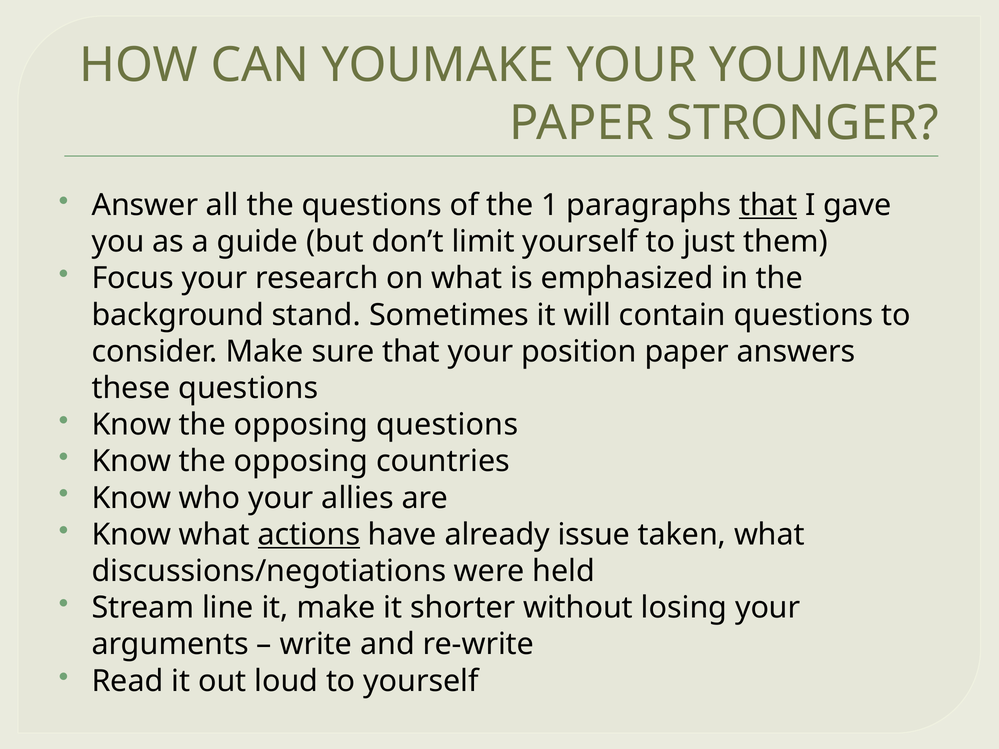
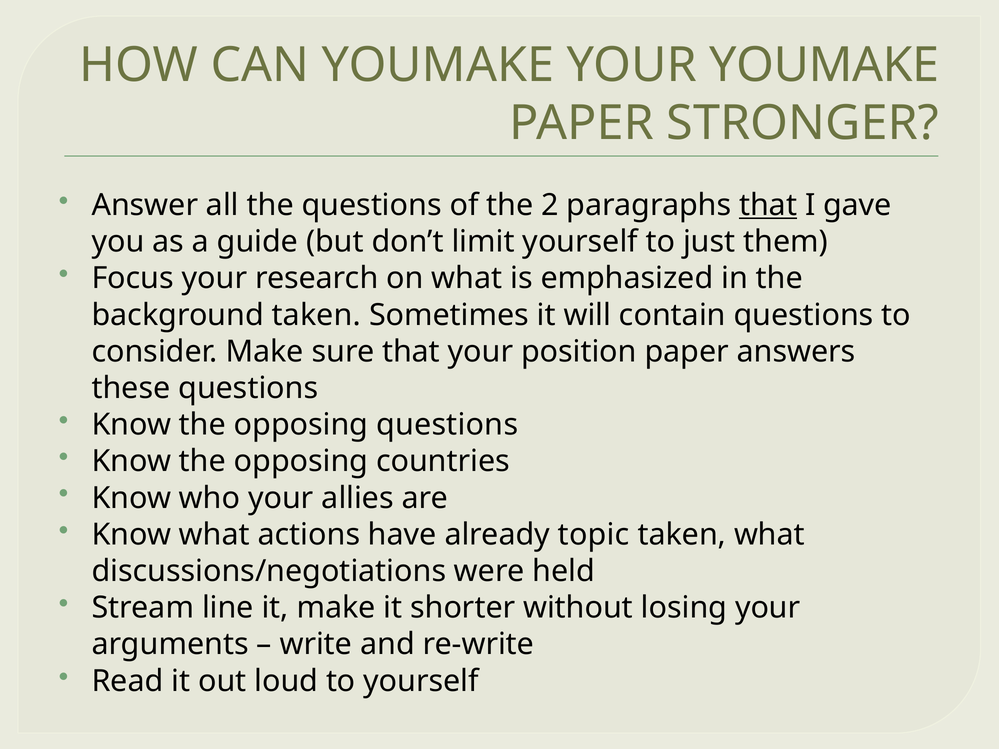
1: 1 -> 2 (550, 205)
background stand: stand -> taken (316, 315)
actions underline: present -> none (309, 535)
issue: issue -> topic (594, 535)
